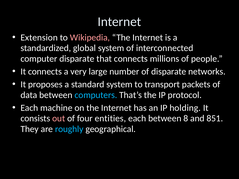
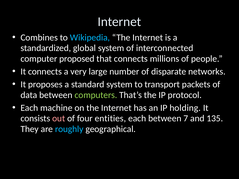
Extension: Extension -> Combines (39, 38)
Wikipedia colour: pink -> light blue (90, 38)
computer disparate: disparate -> proposed (77, 59)
computers colour: light blue -> light green (96, 95)
8: 8 -> 7 (186, 119)
851: 851 -> 135 (215, 119)
